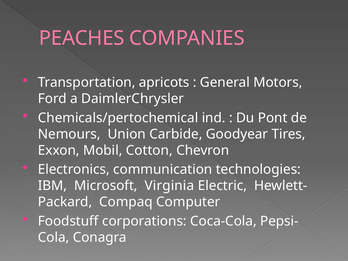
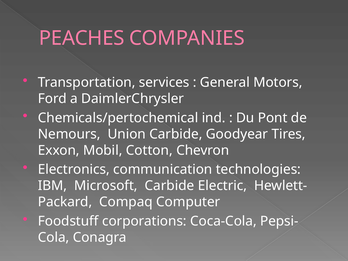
apricots: apricots -> services (164, 82)
Microsoft Virginia: Virginia -> Carbide (169, 186)
